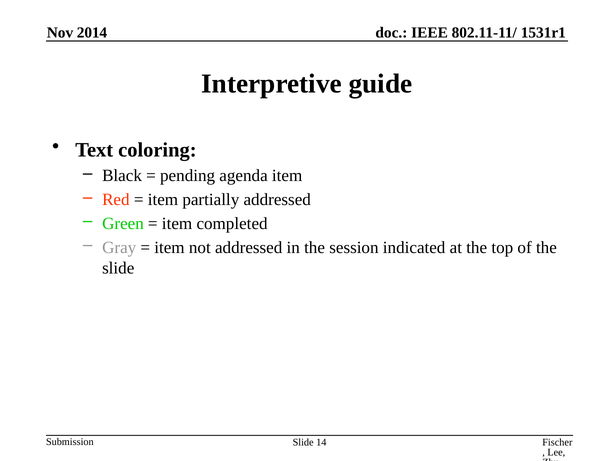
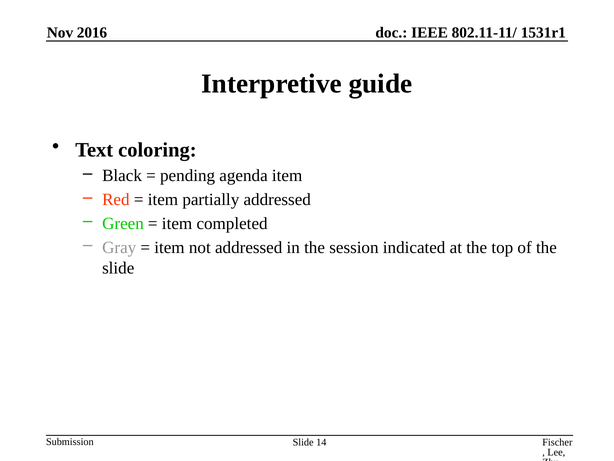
2014: 2014 -> 2016 (92, 33)
